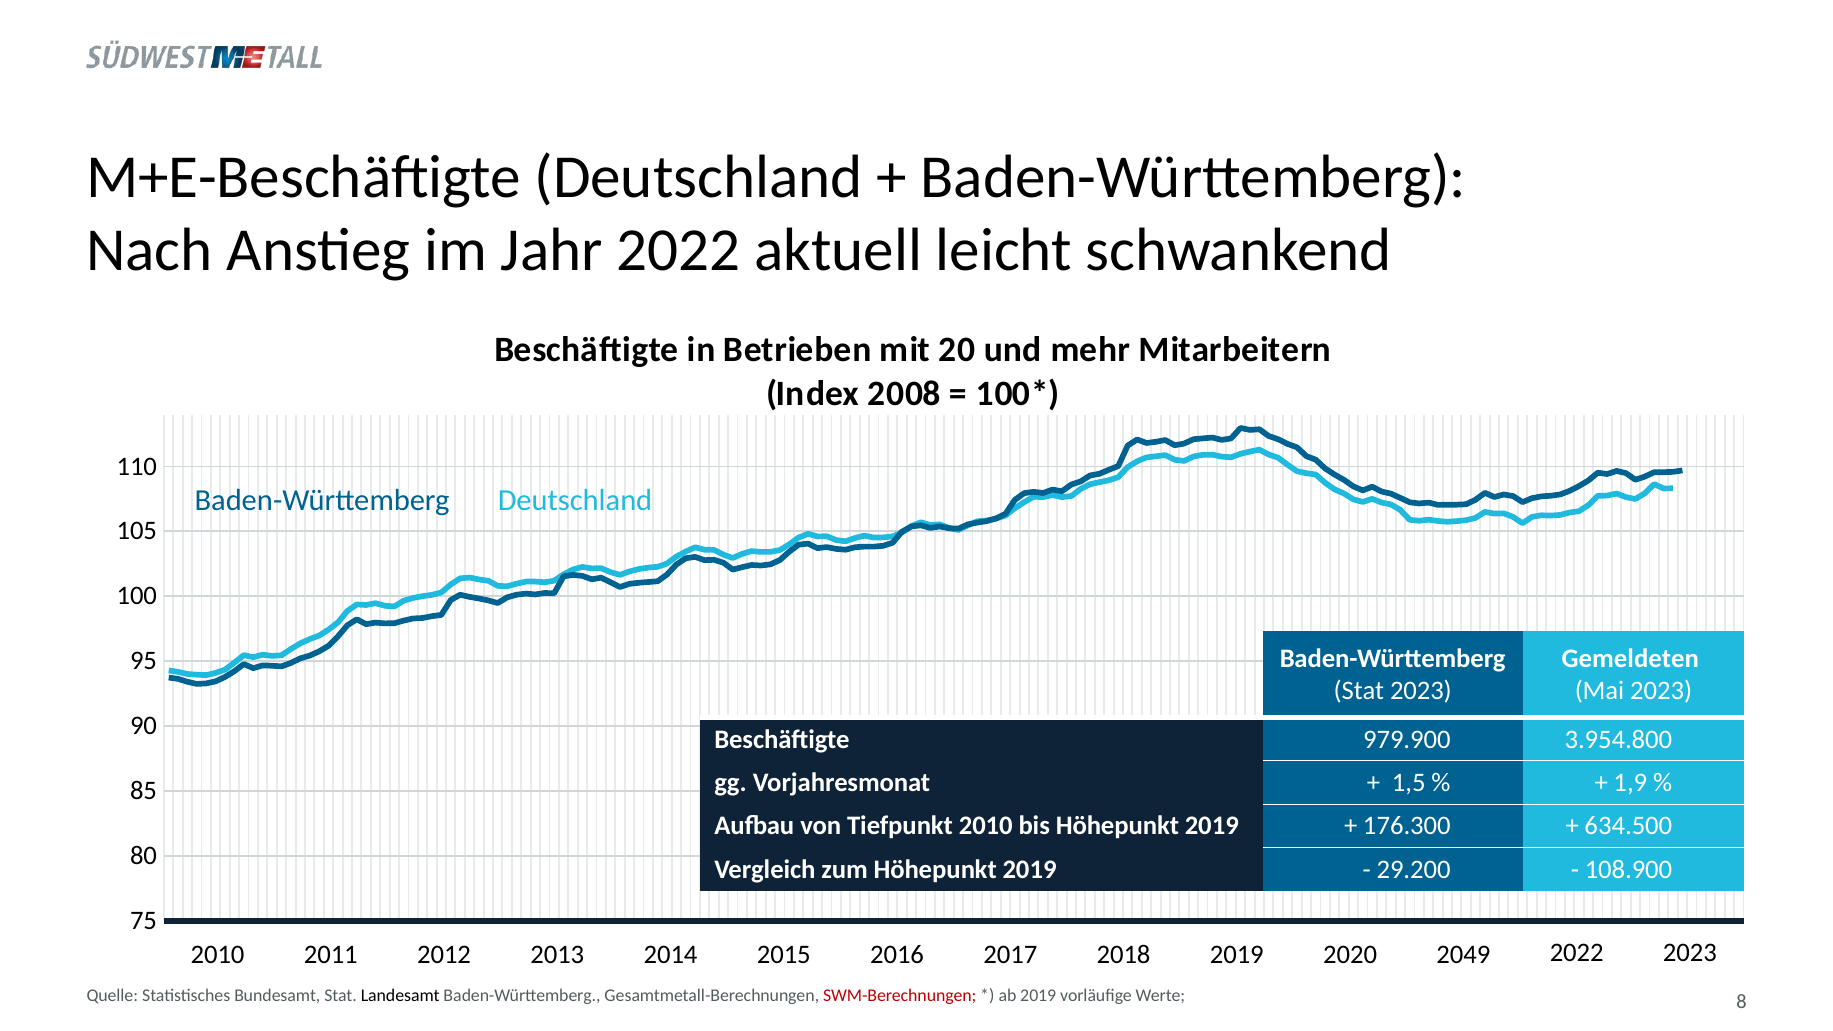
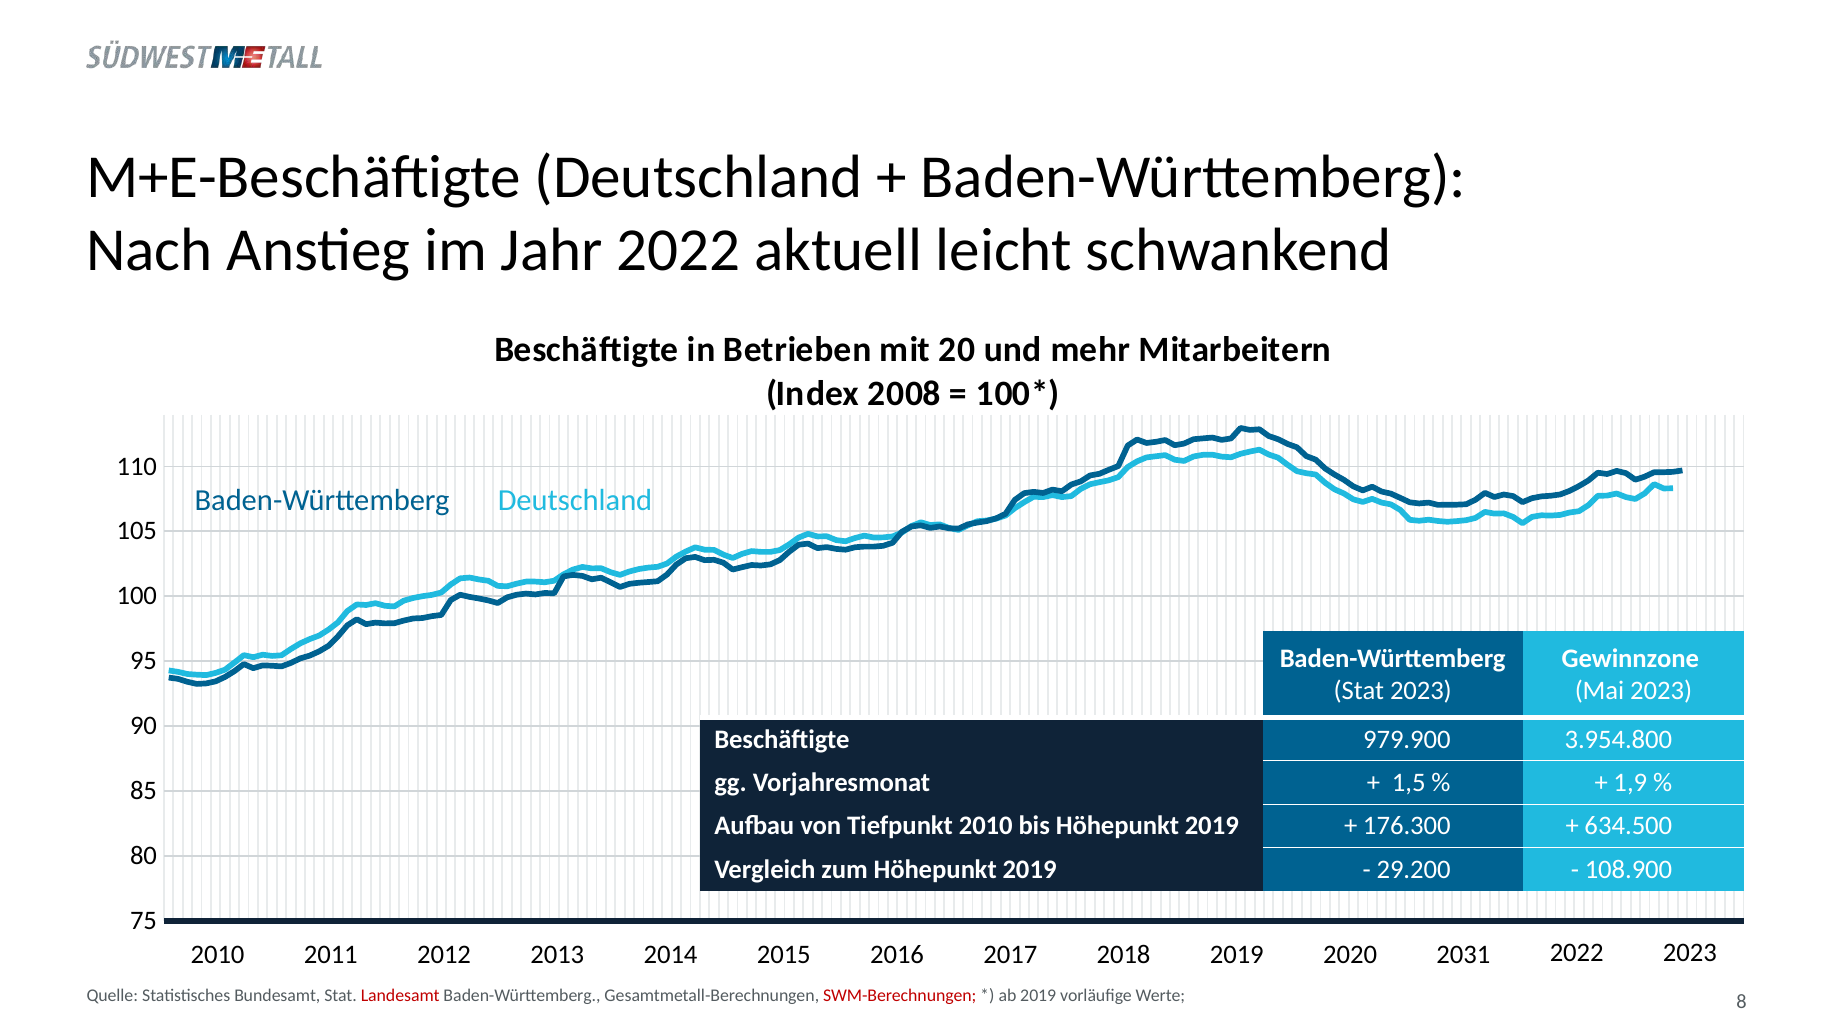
Gemeldeten: Gemeldeten -> Gewinnzone (1630, 658)
2049: 2049 -> 2031 (1463, 955)
Landesamt colour: black -> red (400, 996)
